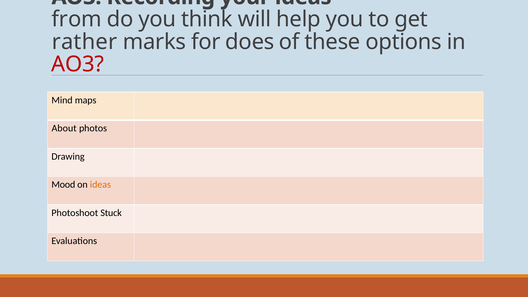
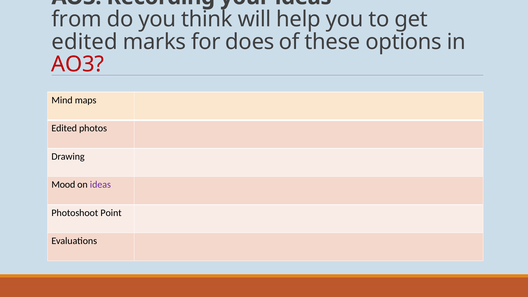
rather: rather -> edited (85, 42)
About: About -> Edited (64, 128)
ideas colour: orange -> purple (100, 185)
Stuck: Stuck -> Point (111, 213)
